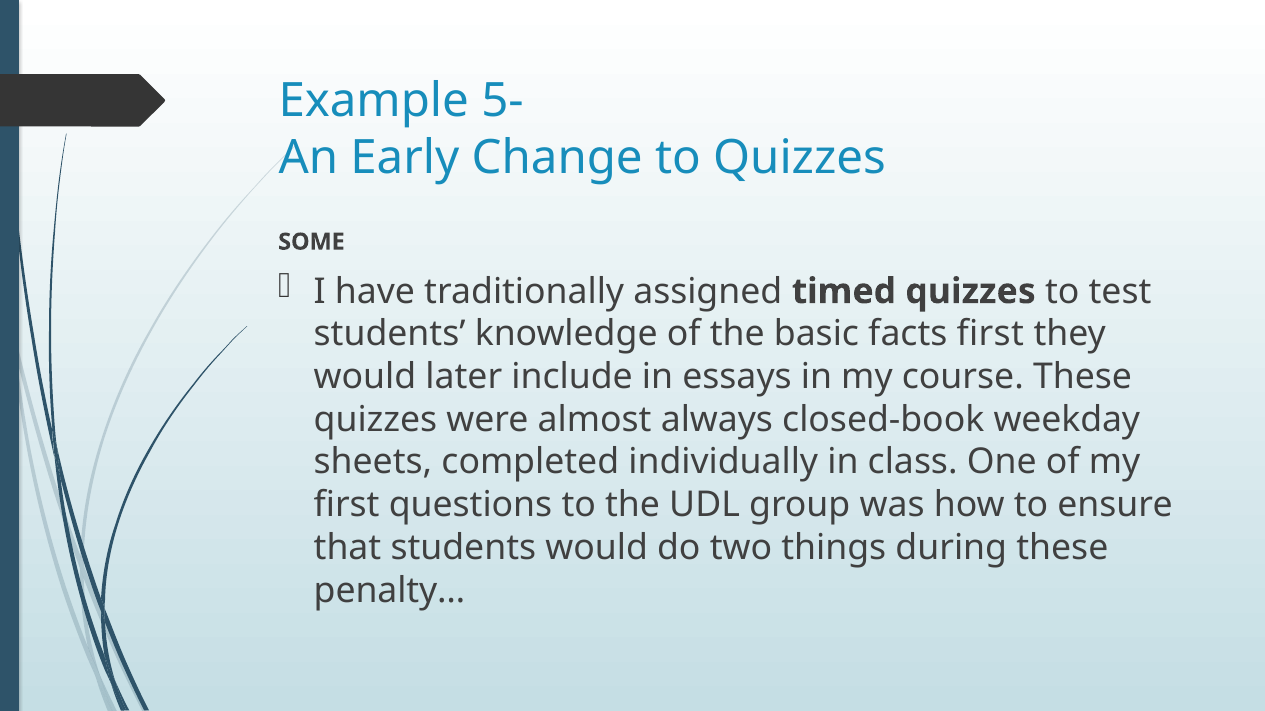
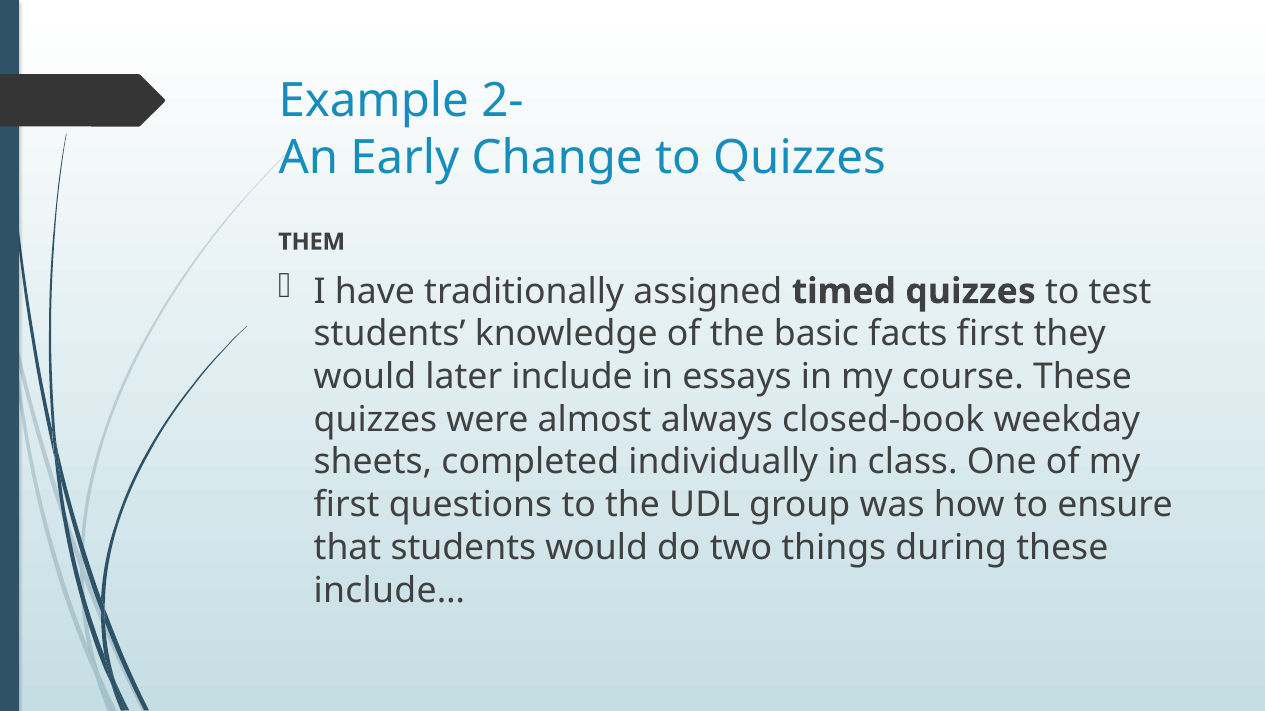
5-: 5- -> 2- (502, 101)
SOME: SOME -> THEM (312, 242)
penalty…: penalty… -> include… (389, 591)
